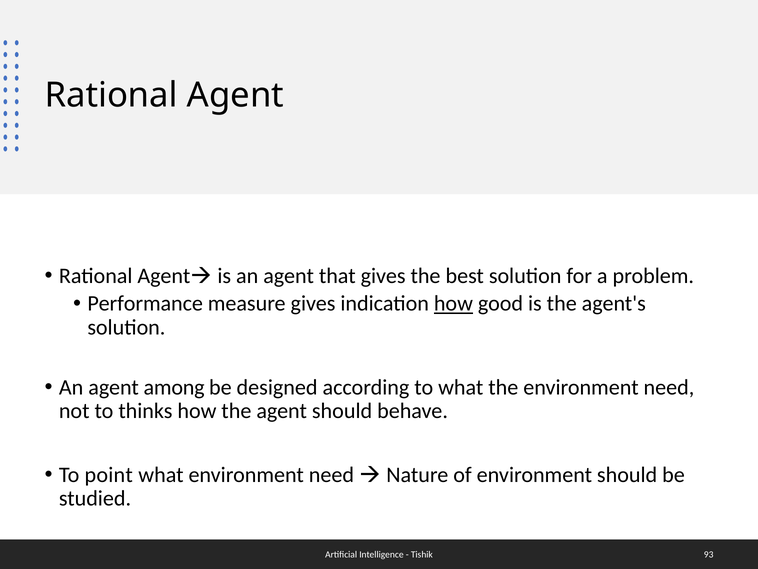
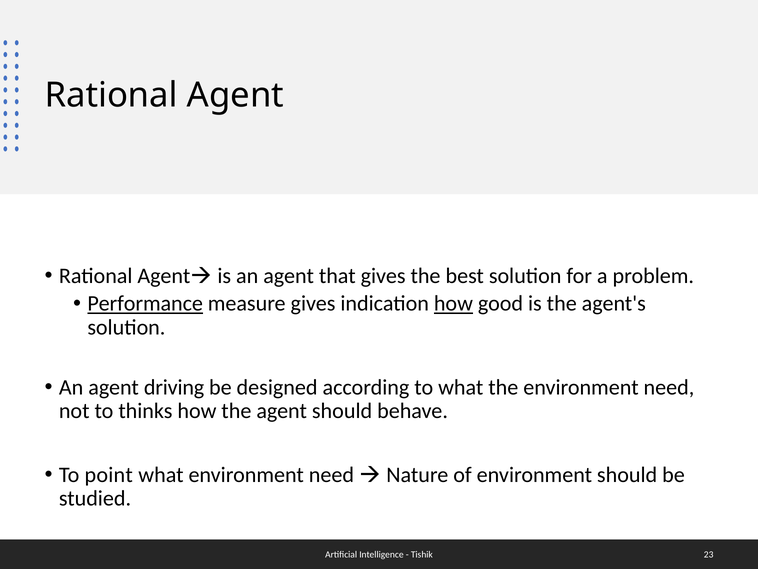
Performance underline: none -> present (145, 303)
among: among -> driving (174, 387)
93: 93 -> 23 (709, 554)
